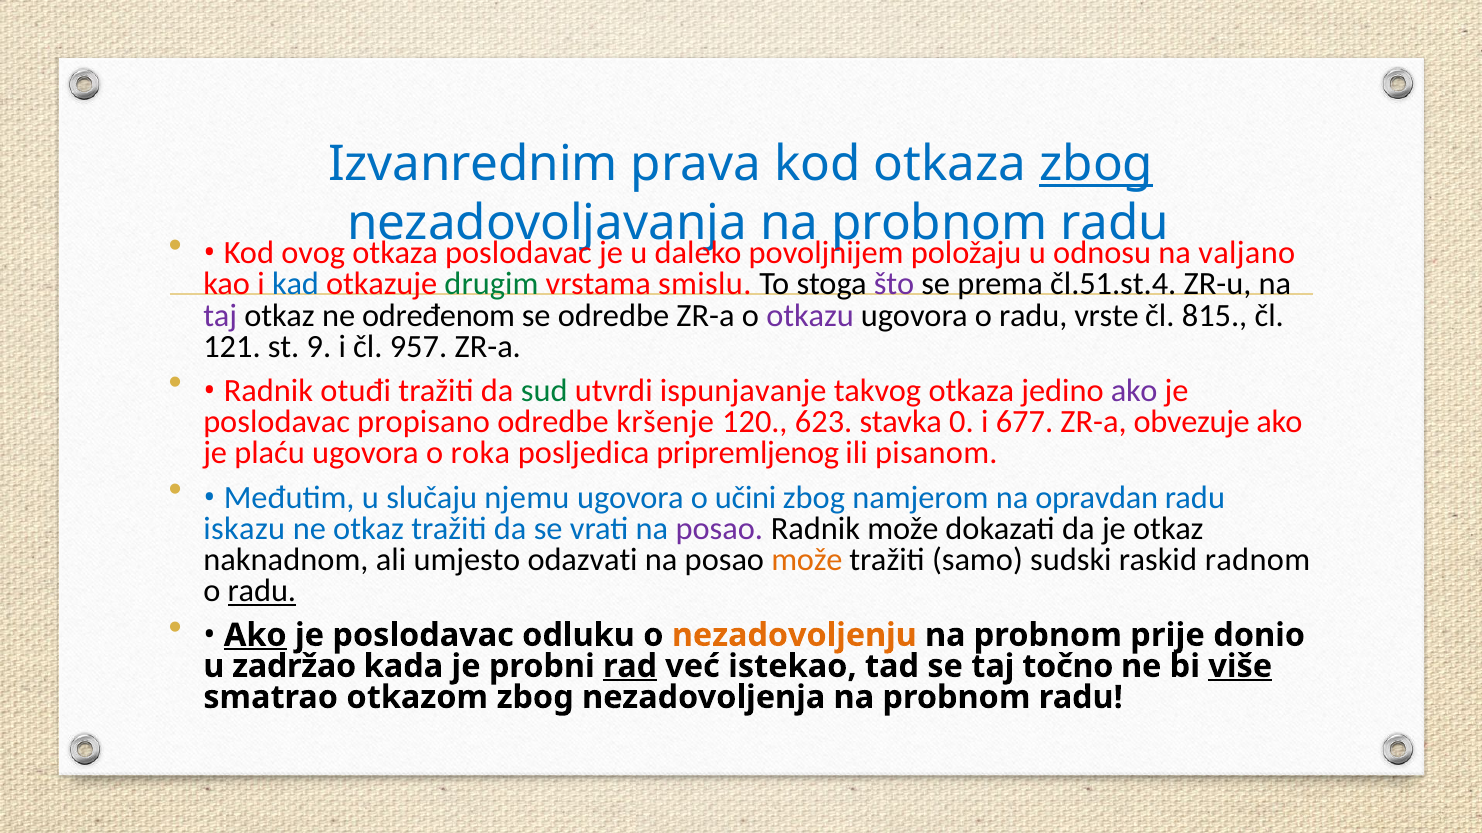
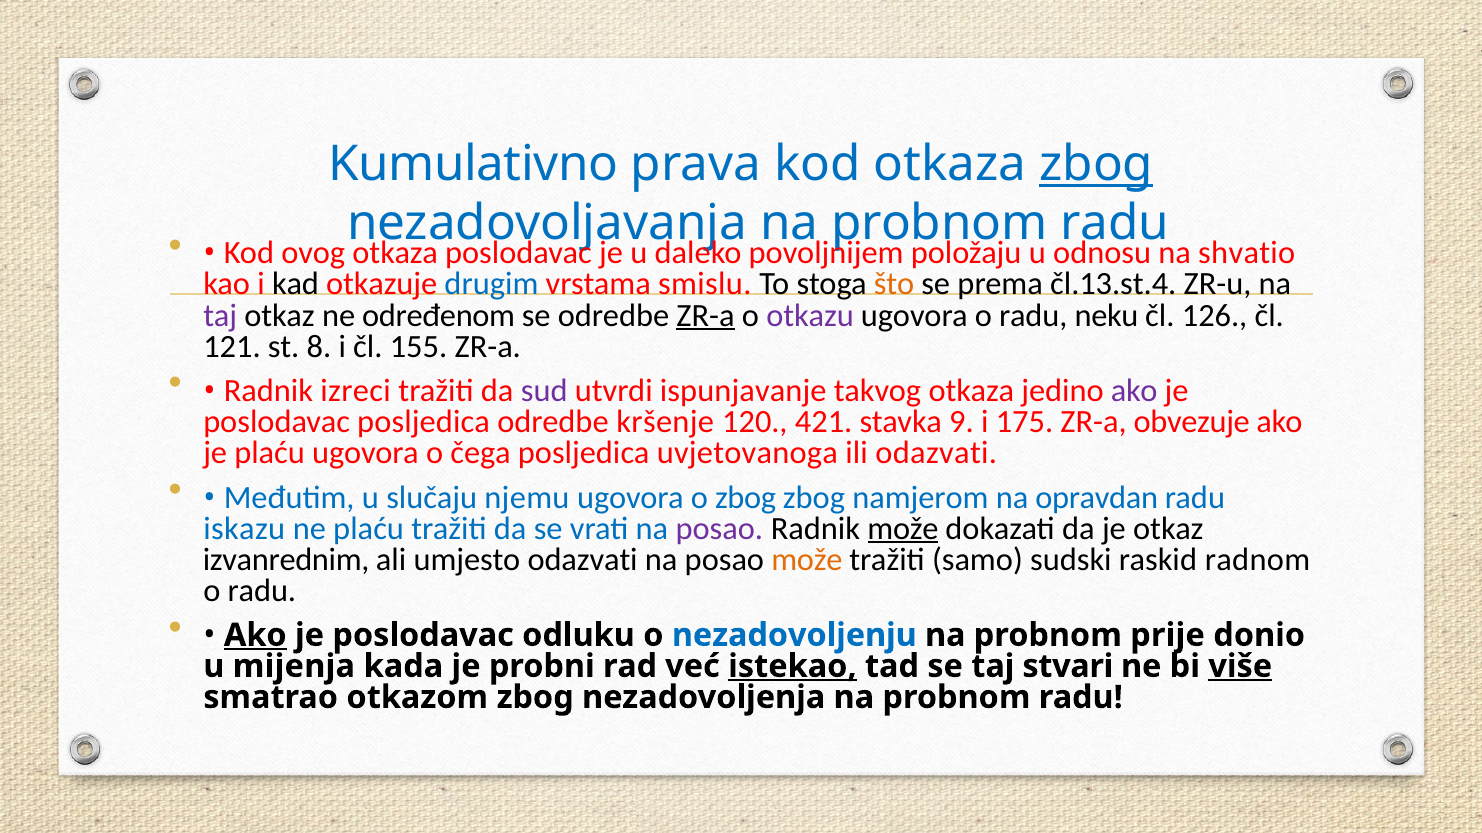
Izvanrednim: Izvanrednim -> Kumulativno (473, 164)
valjano: valjano -> shvatio (1247, 253)
kad colour: blue -> black (296, 285)
drugim colour: green -> blue (491, 285)
što colour: purple -> orange (894, 285)
čl.51.st.4: čl.51.st.4 -> čl.13.st.4 (1113, 285)
ZR-a underline: none -> present (706, 316)
vrste: vrste -> neku (1107, 316)
815: 815 -> 126 (1215, 316)
9: 9 -> 8 (319, 347)
957: 957 -> 155 (419, 347)
otuđi: otuđi -> izreci (356, 391)
sud colour: green -> purple (544, 391)
poslodavac propisano: propisano -> posljedica (424, 422)
623: 623 -> 421 (824, 422)
0: 0 -> 9 (961, 422)
677: 677 -> 175 (1025, 422)
roka: roka -> čega (481, 453)
pripremljenog: pripremljenog -> uvjetovanoga (747, 453)
ili pisanom: pisanom -> odazvati (936, 453)
o učini: učini -> zbog (746, 498)
ne otkaz: otkaz -> plaću (369, 529)
može underline: none -> present (903, 529)
naknadnom: naknadnom -> izvanrednim (286, 560)
radu underline: present -> none (262, 591)
nezadovoljenju colour: orange -> blue (794, 636)
zadržao: zadržao -> mijenja (294, 667)
rad underline: present -> none (630, 667)
istekao underline: none -> present (792, 667)
točno: točno -> stvari (1068, 667)
